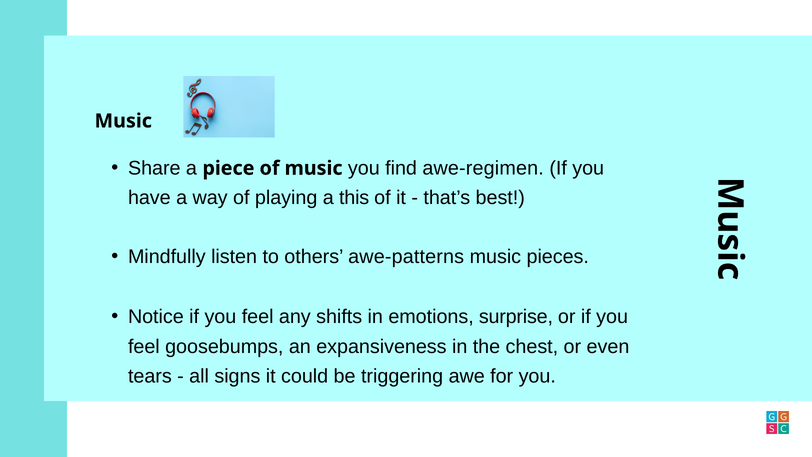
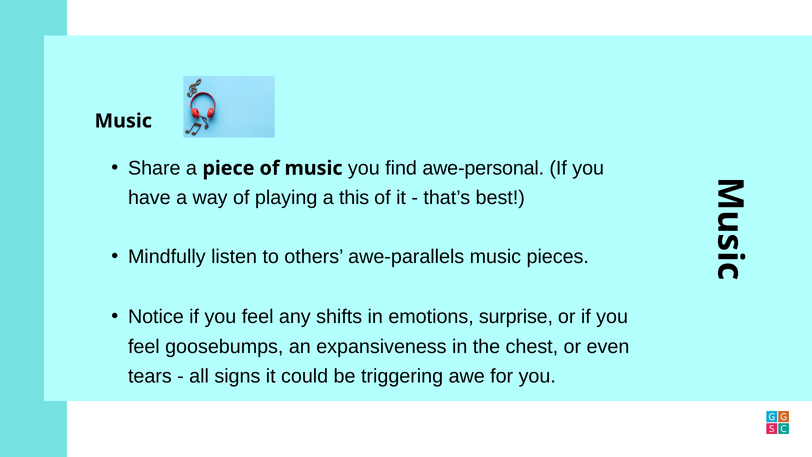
awe-regimen: awe-regimen -> awe-personal (483, 168)
awe-patterns: awe-patterns -> awe-parallels (406, 257)
